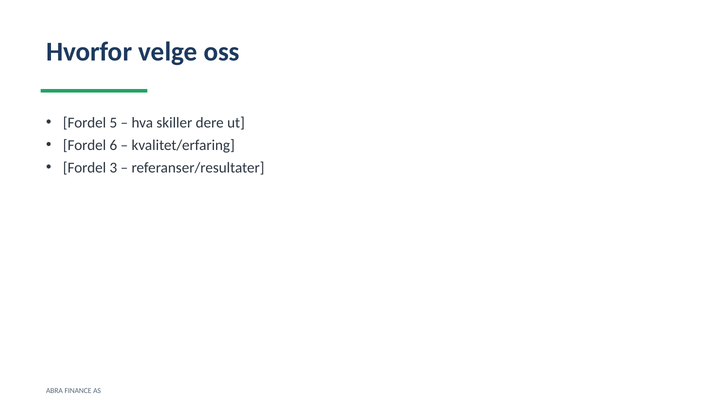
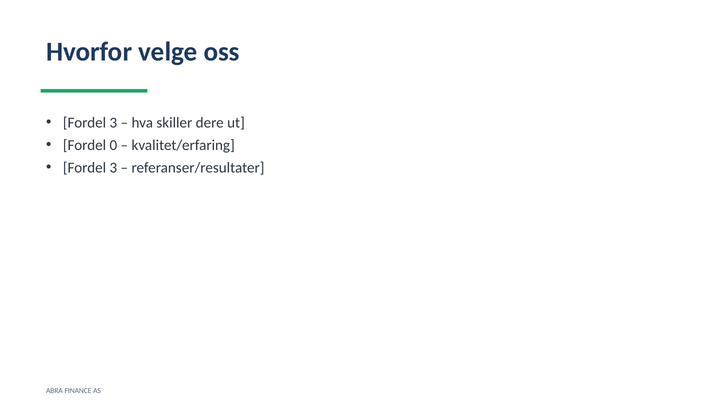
5: 5 -> 3 (113, 122)
6: 6 -> 0 (113, 145)
